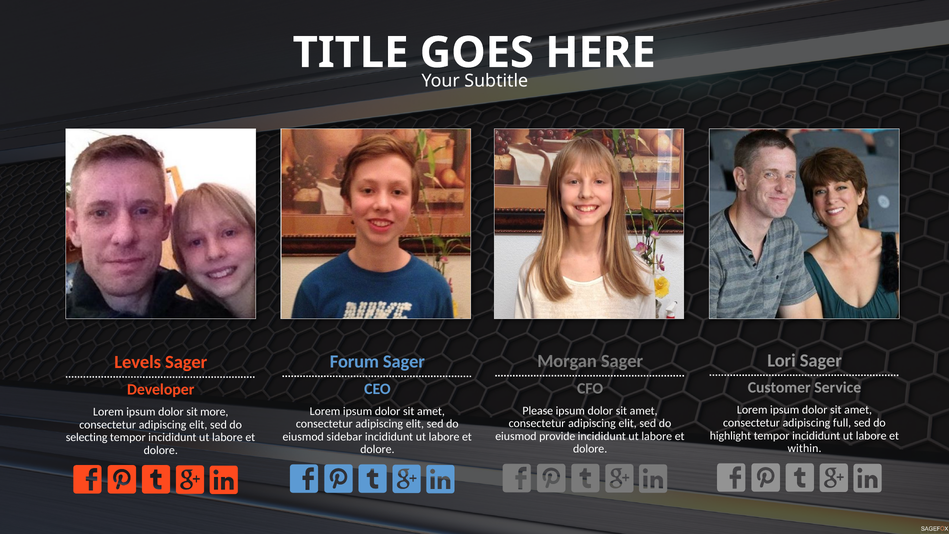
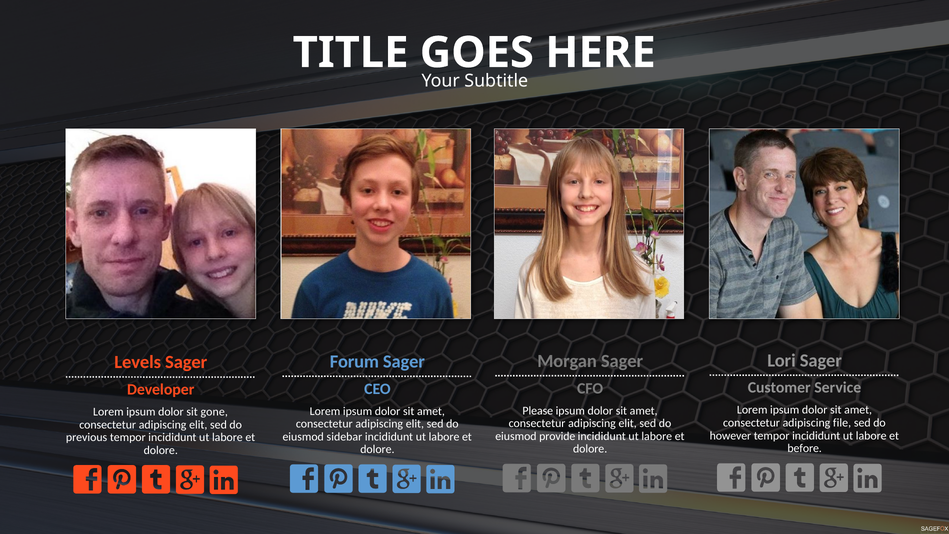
more: more -> gone (214, 412)
full: full -> file (842, 423)
highlight: highlight -> however (730, 436)
selecting: selecting -> previous (87, 437)
within: within -> before (805, 448)
